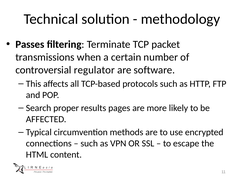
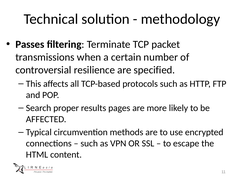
regulator: regulator -> resilience (94, 70)
software: software -> specified (154, 70)
